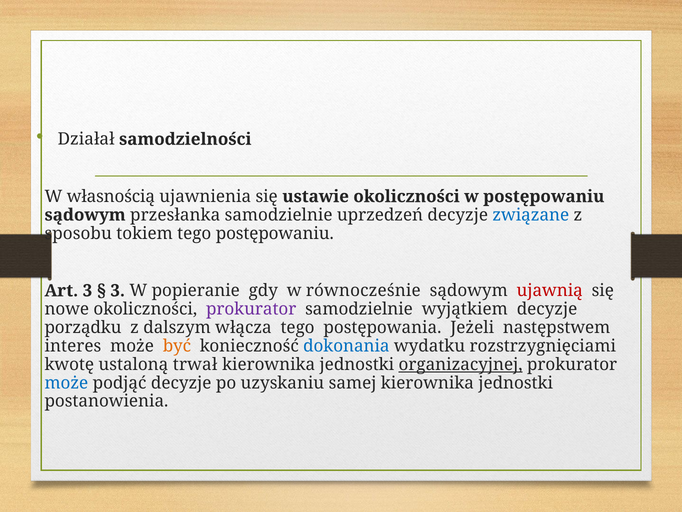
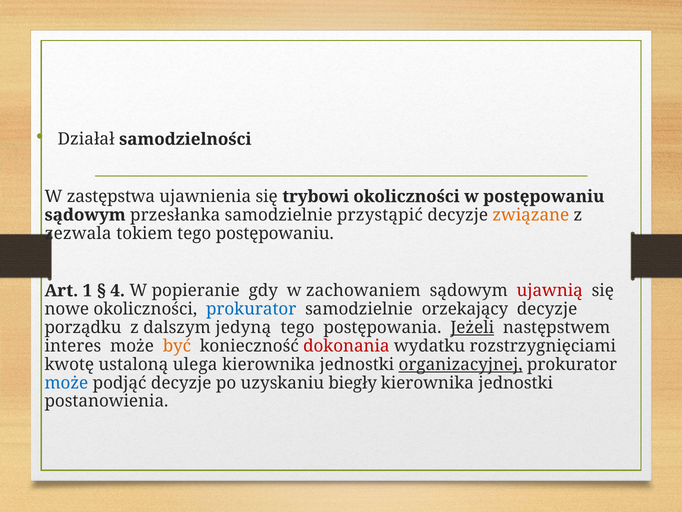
własnością: własnością -> zastępstwa (111, 196)
ustawie: ustawie -> trybowi (316, 196)
uprzedzeń: uprzedzeń -> przystąpić (380, 215)
związane colour: blue -> orange (531, 215)
sposobu: sposobu -> zezwala (78, 233)
Art 3: 3 -> 1 (87, 290)
3: 3 -> 4 (118, 290)
równocześnie: równocześnie -> zachowaniem (363, 290)
prokurator colour: purple -> blue (251, 309)
wyjątkiem: wyjątkiem -> orzekający (465, 309)
włącza: włącza -> jedyną (243, 327)
Jeżeli underline: none -> present (472, 327)
dokonania colour: blue -> red (346, 346)
trwał: trwał -> ulega (195, 364)
samej: samej -> biegły (353, 383)
